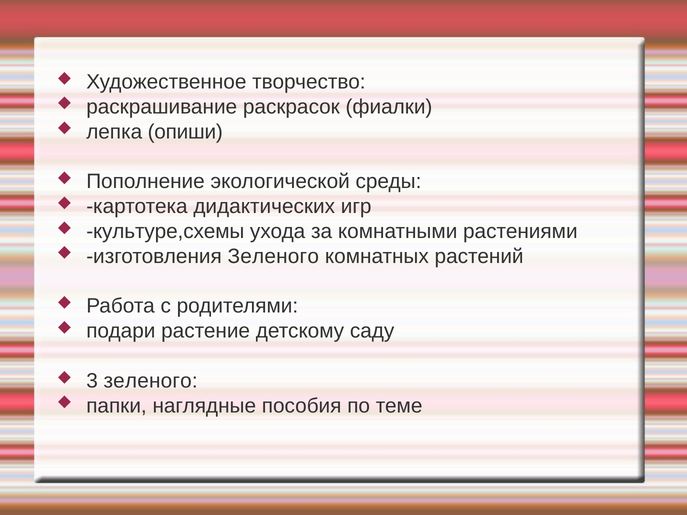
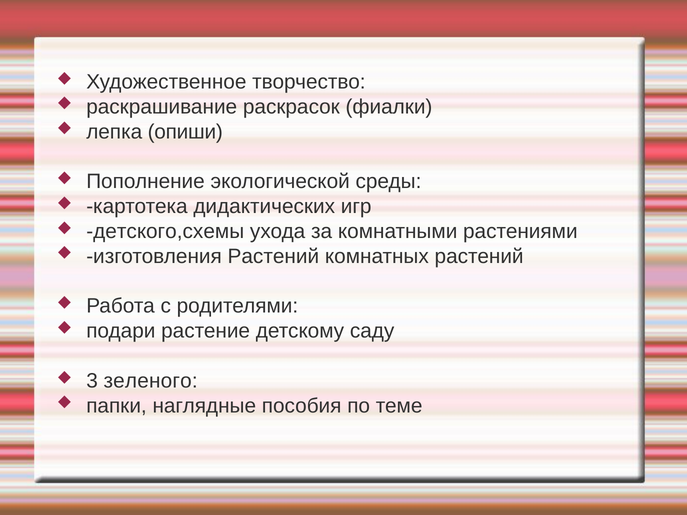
культуре,схемы: культуре,схемы -> детского,схемы (165, 231)
изготовления Зеленого: Зеленого -> Растений (273, 256)
